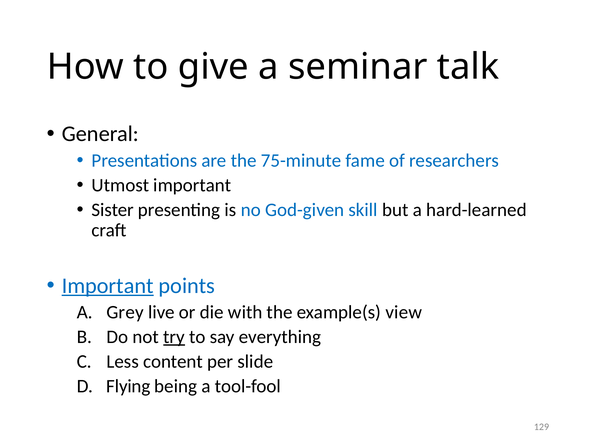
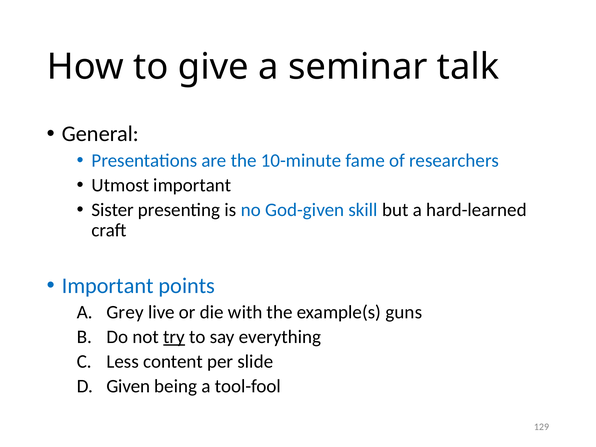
75-minute: 75-minute -> 10-minute (301, 160)
Important underline: present -> none (108, 286)
view: view -> guns (404, 312)
Flying: Flying -> Given (128, 386)
